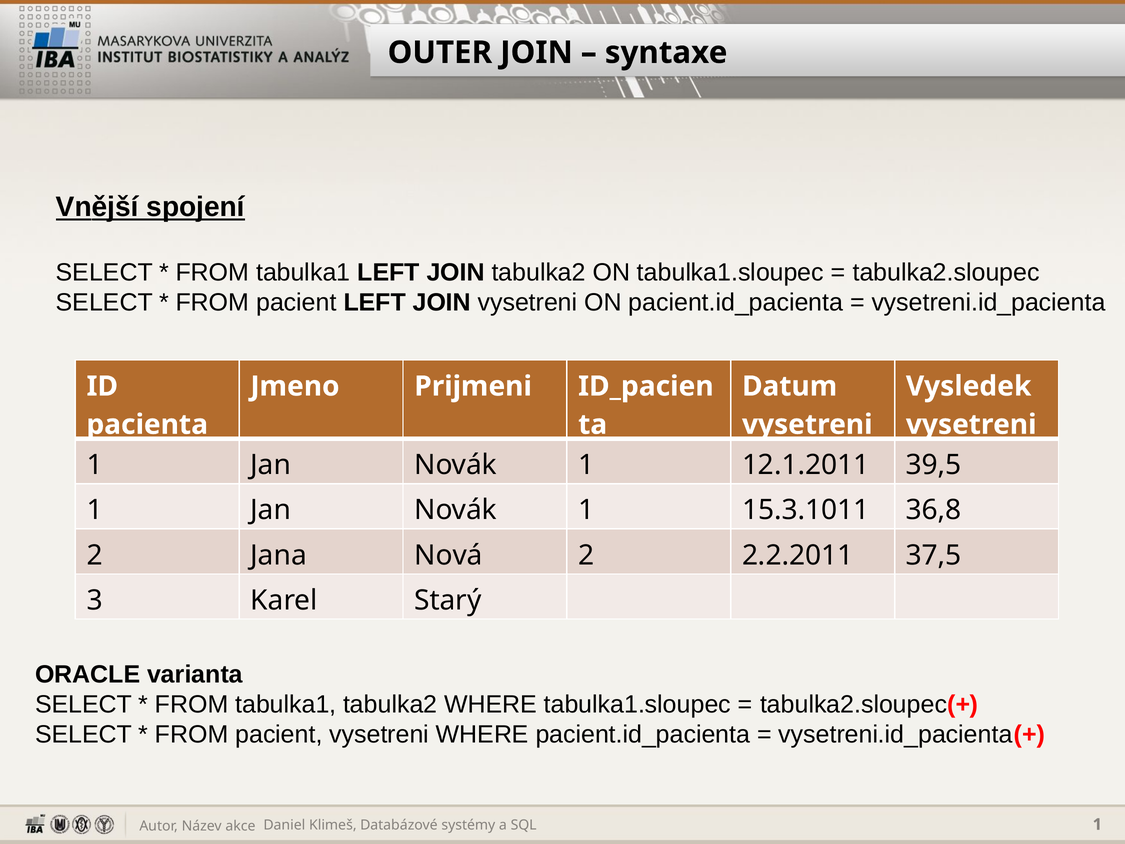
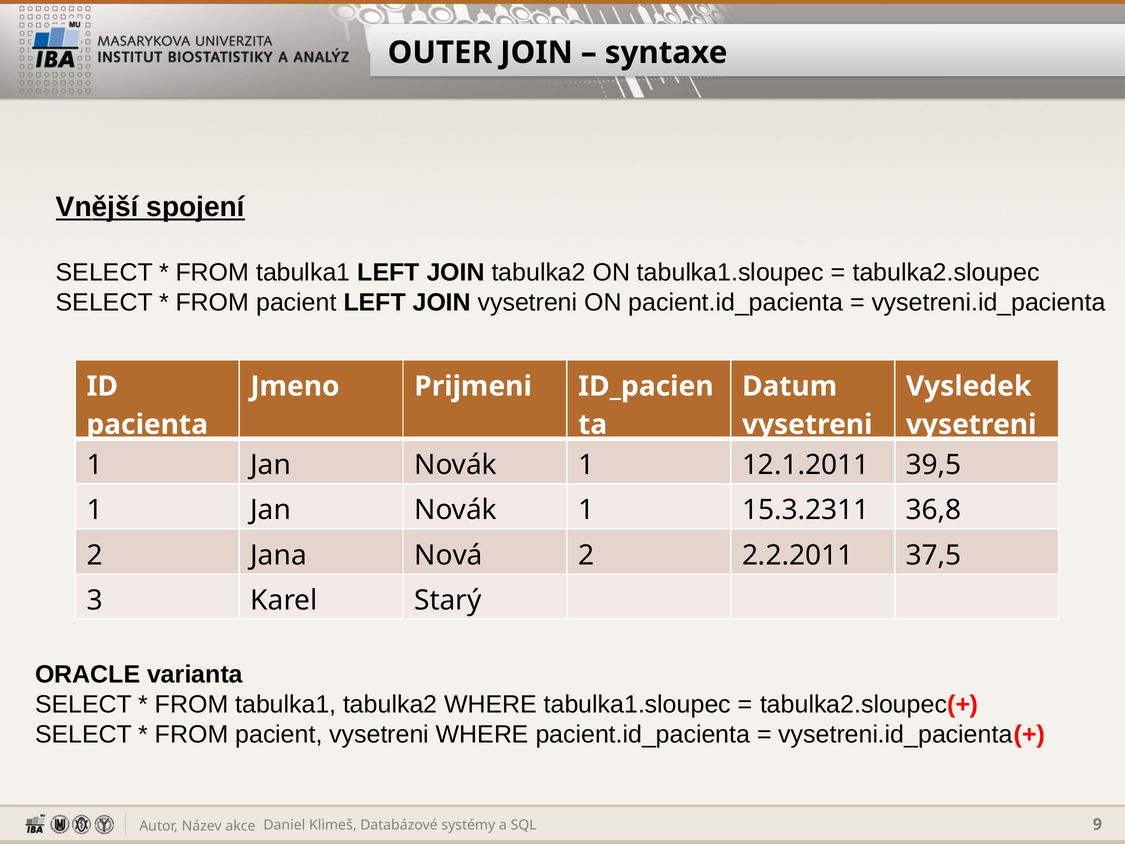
15.3.1011: 15.3.1011 -> 15.3.2311 (806, 510)
SQL 1: 1 -> 9 (1097, 824)
